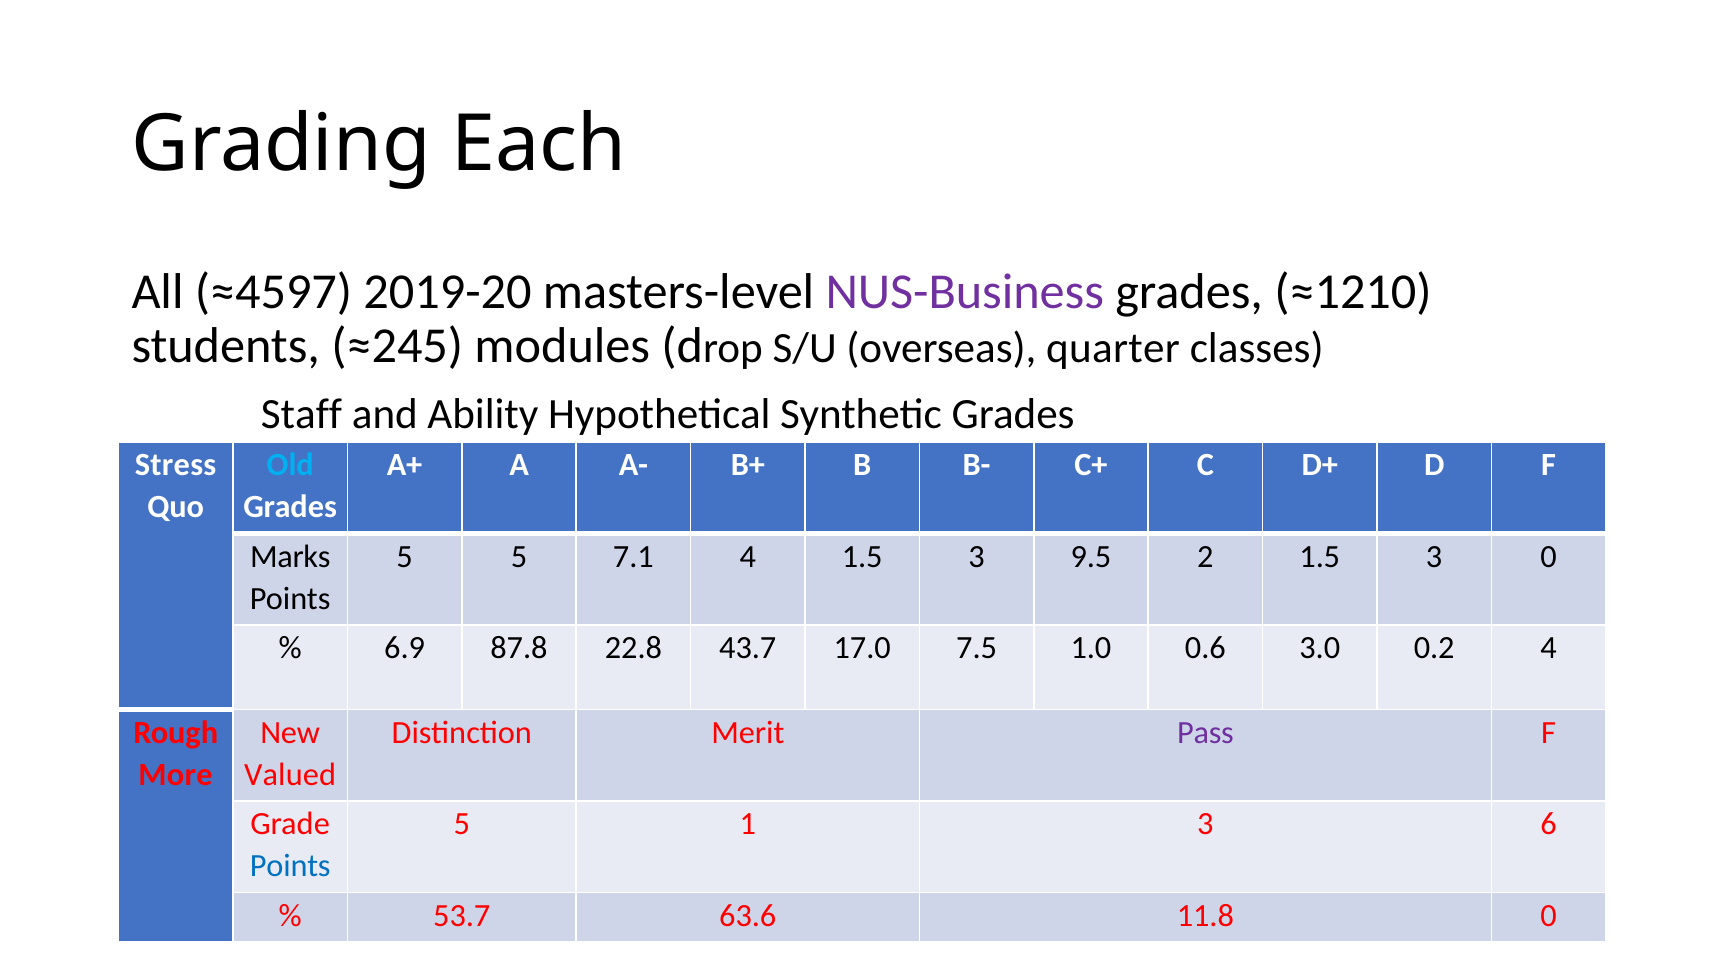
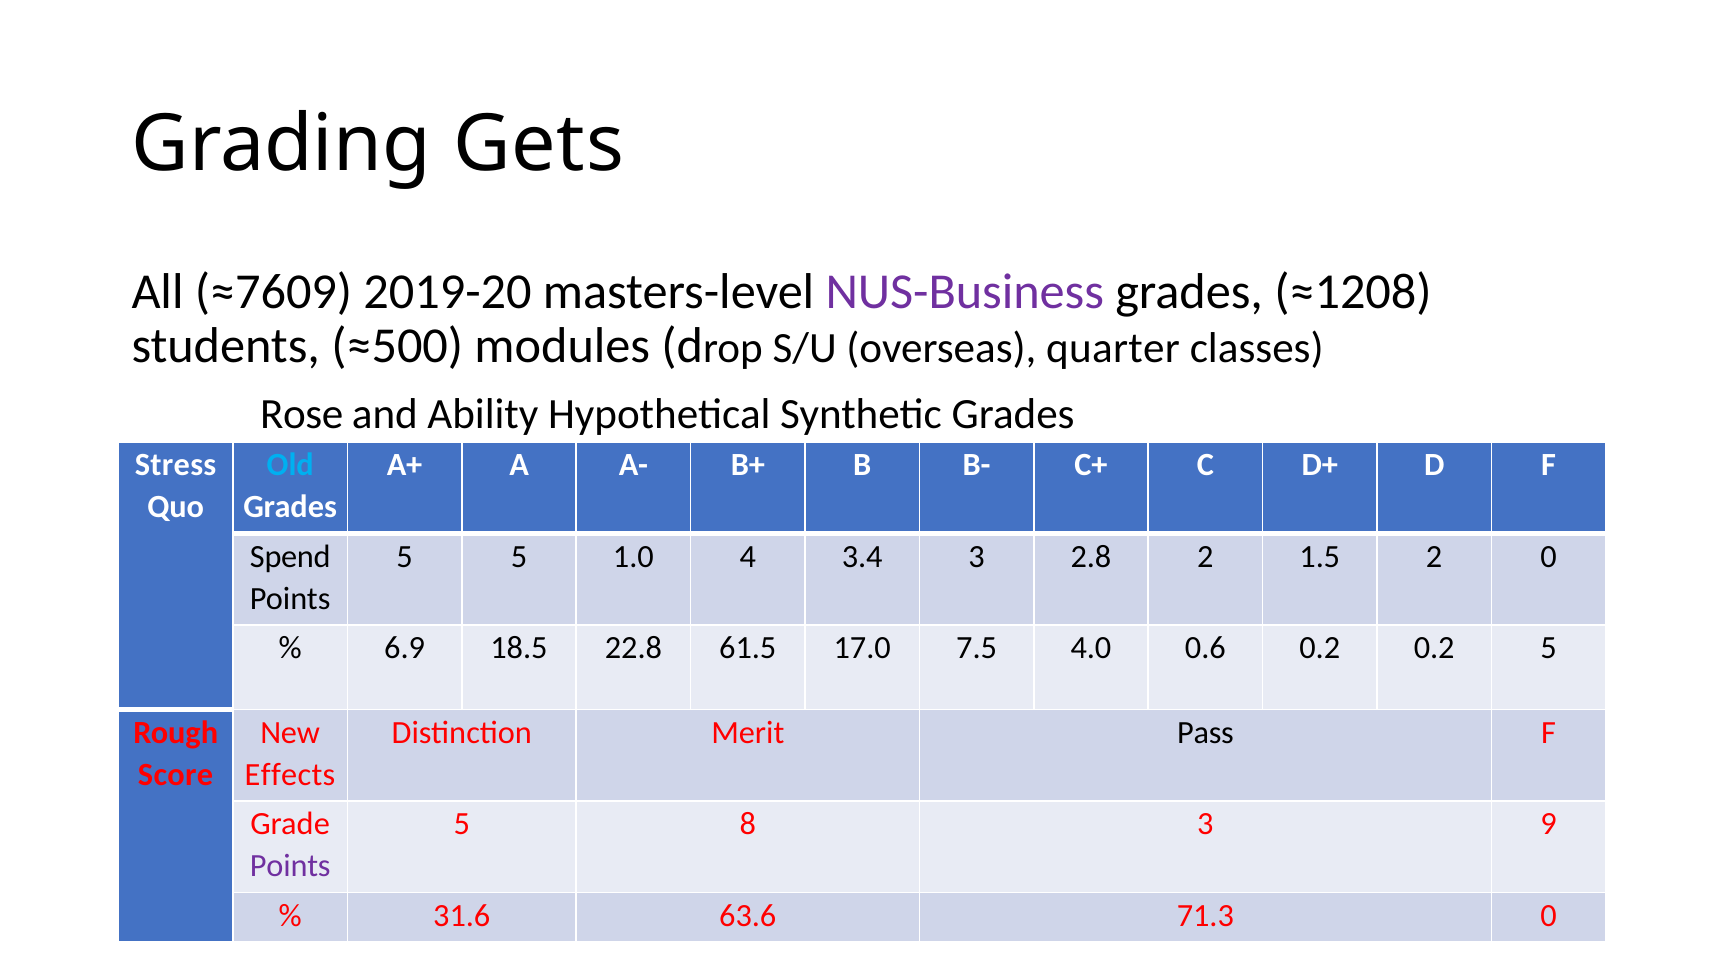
Each: Each -> Gets (538, 145)
≈4597: ≈4597 -> ≈7609 (274, 292)
≈1210: ≈1210 -> ≈1208 (1353, 292)
≈245: ≈245 -> ≈500 (397, 346)
Staff: Staff -> Rose (302, 414)
Marks: Marks -> Spend (290, 557)
7.1: 7.1 -> 1.0 (633, 557)
4 1.5: 1.5 -> 3.4 (862, 557)
9.5: 9.5 -> 2.8 (1091, 557)
2 1.5 3: 3 -> 2 (1434, 557)
87.8: 87.8 -> 18.5 (519, 648)
43.7: 43.7 -> 61.5 (748, 648)
1.0: 1.0 -> 4.0 (1091, 648)
0.6 3.0: 3.0 -> 0.2 (1320, 648)
0.2 4: 4 -> 5 (1549, 648)
Pass colour: purple -> black (1205, 733)
More: More -> Score (176, 775)
Valued: Valued -> Effects (290, 775)
1: 1 -> 8 (748, 824)
6: 6 -> 9 (1549, 824)
Points colour: blue -> purple (290, 867)
53.7: 53.7 -> 31.6 (462, 916)
11.8: 11.8 -> 71.3 (1205, 916)
